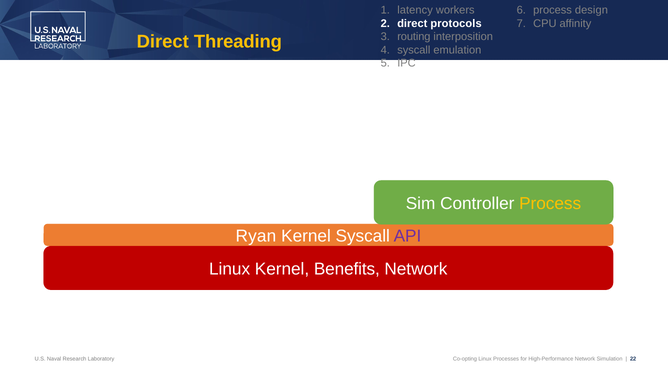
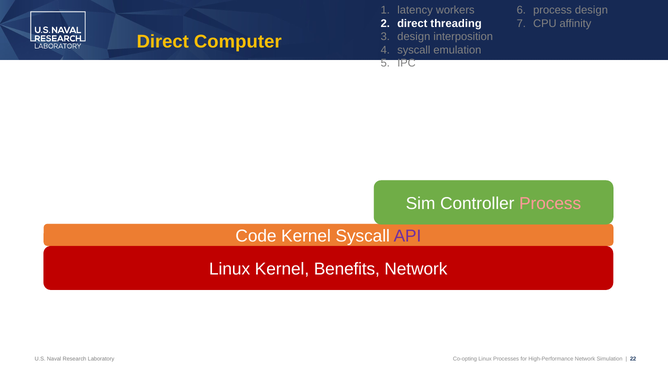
protocols: protocols -> threading (456, 23)
routing: routing -> design (414, 37)
Threading: Threading -> Computer (238, 42)
Process colour: yellow -> pink (550, 203)
Ryan: Ryan -> Code (256, 236)
